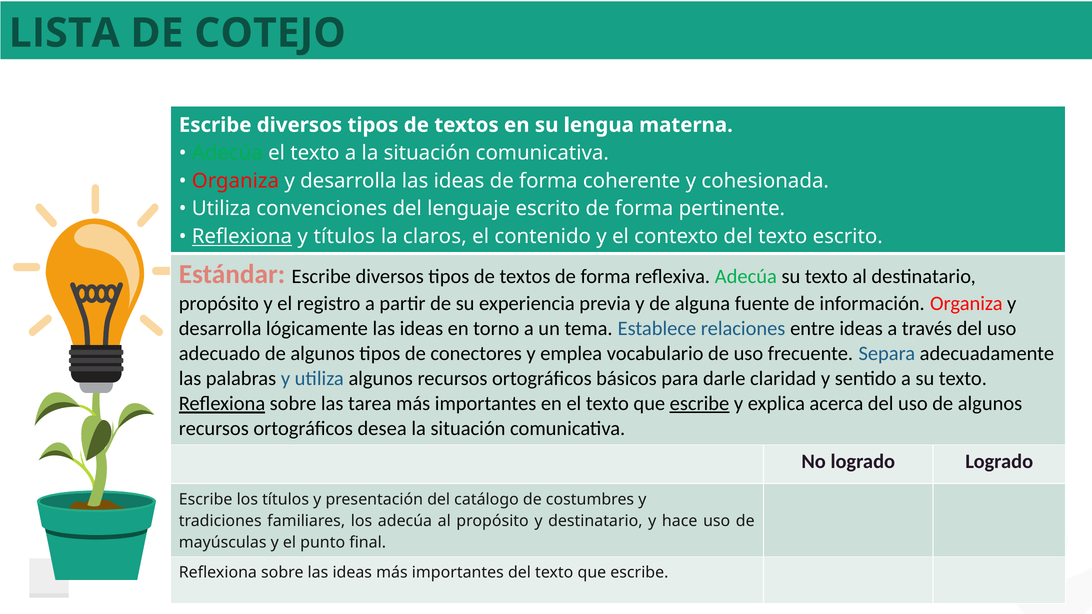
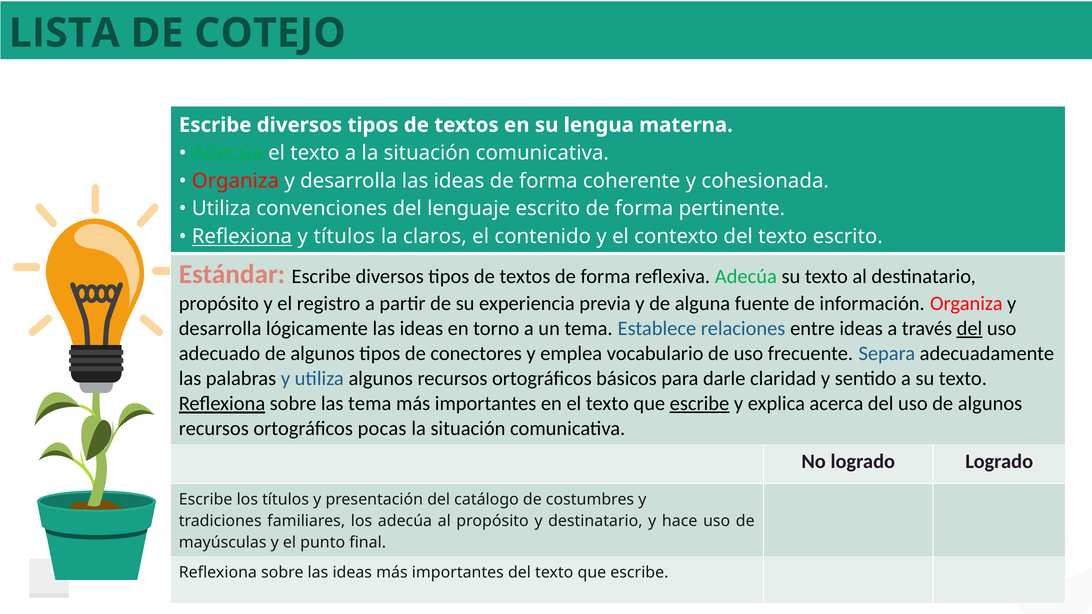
del underline: none -> present (969, 329)
las tarea: tarea -> tema (370, 404)
desea: desea -> pocas (382, 429)
